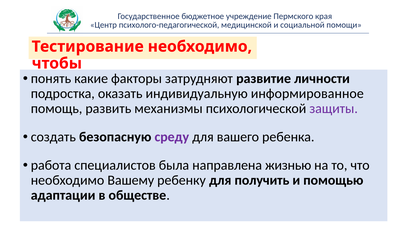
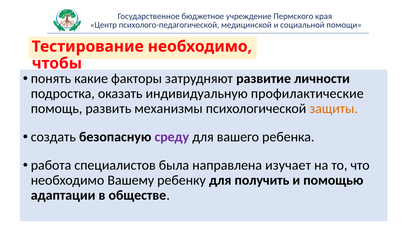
информированное: информированное -> профилактические (307, 94)
защиты colour: purple -> orange (334, 109)
жизнью: жизнью -> изучает (288, 165)
